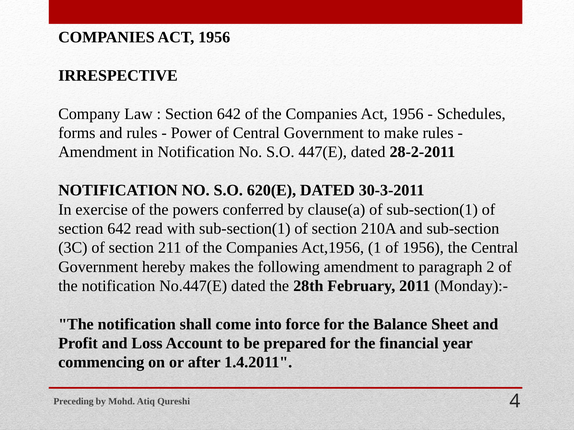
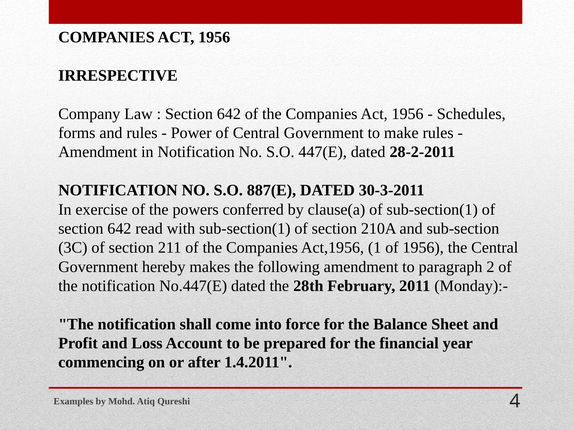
620(E: 620(E -> 887(E (271, 191)
Preceding: Preceding -> Examples (73, 402)
